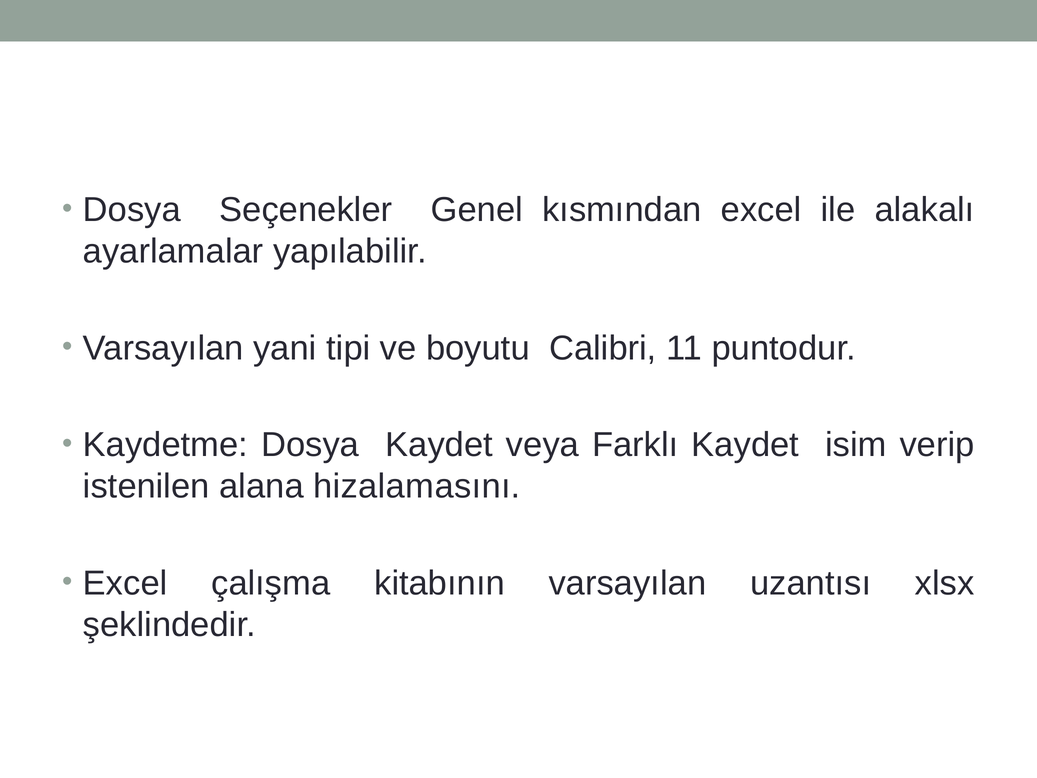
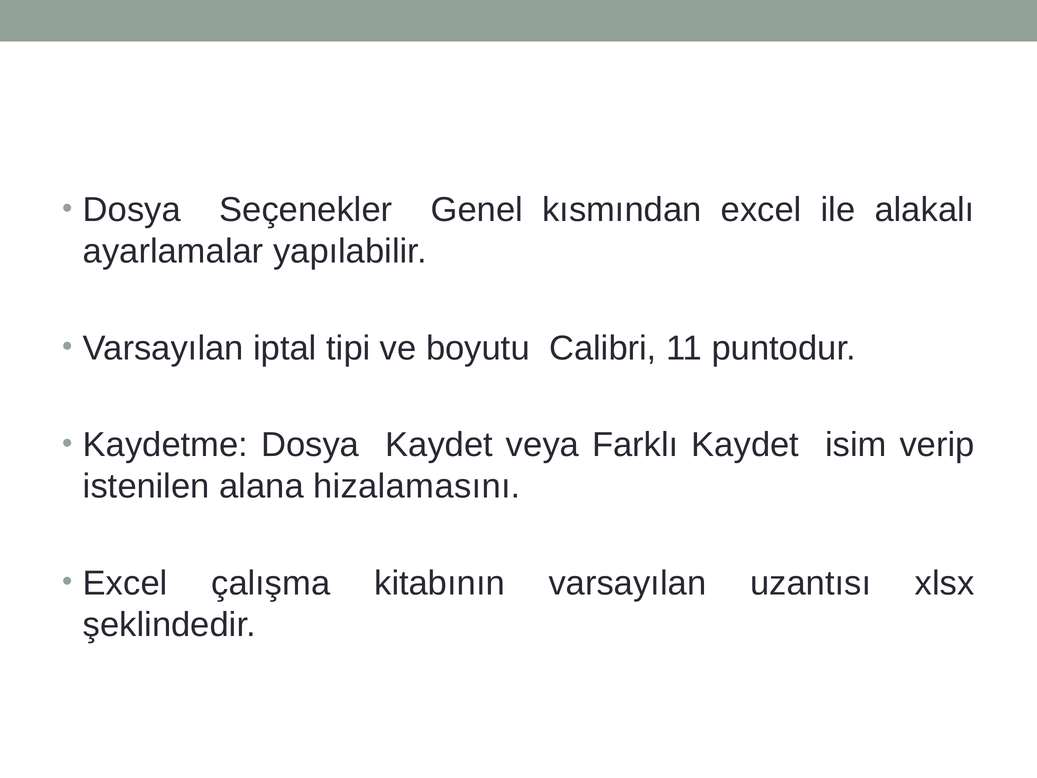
yani: yani -> iptal (285, 348)
